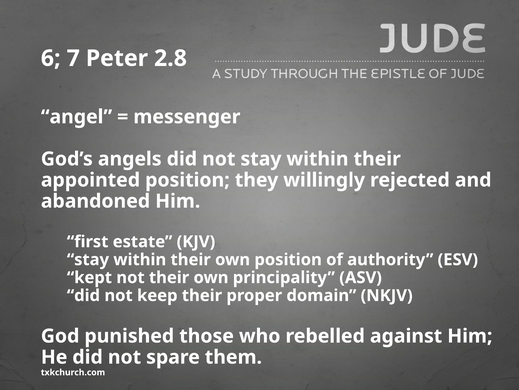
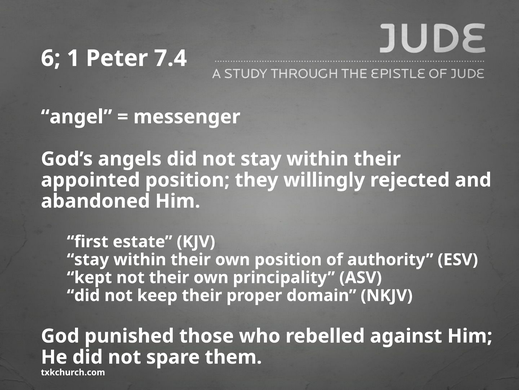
7: 7 -> 1 (73, 58)
2.8: 2.8 -> 7.4 (170, 58)
